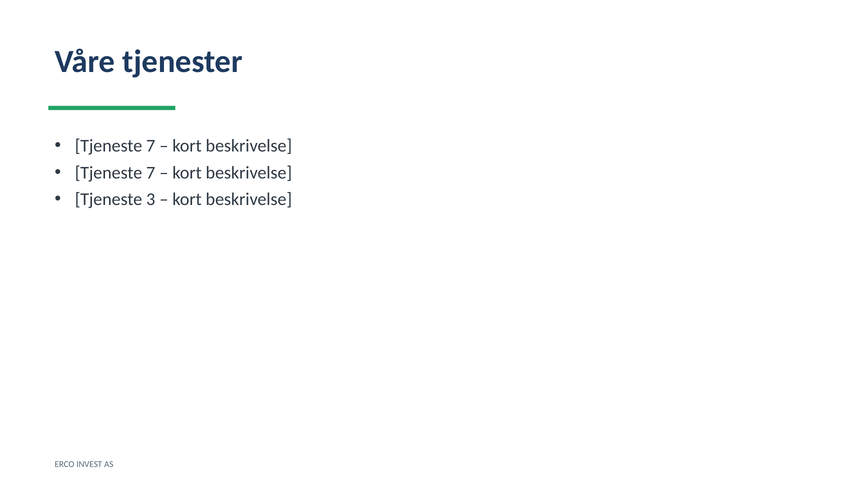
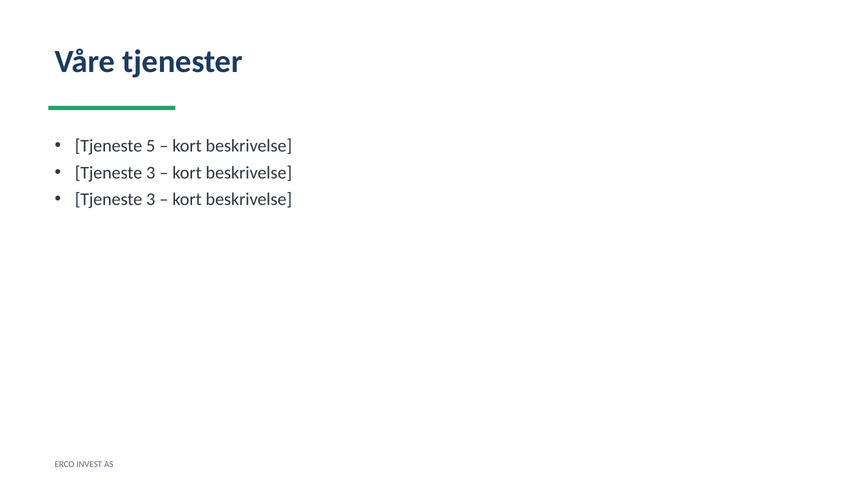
7: 7 -> 5 (151, 146)
7: 7 -> 3 (151, 173)
